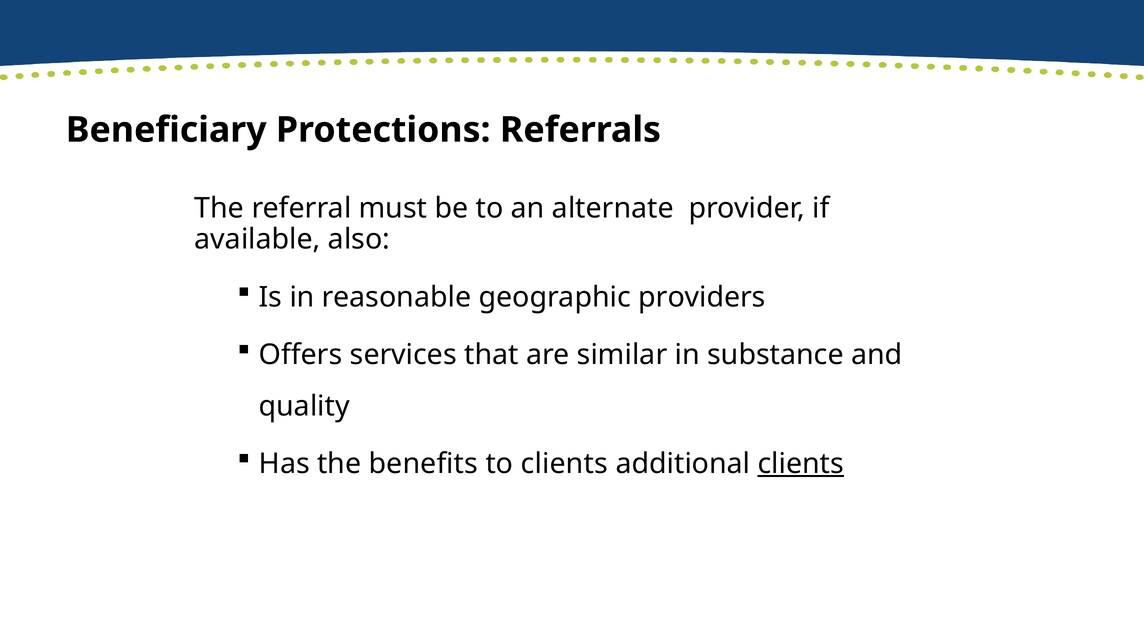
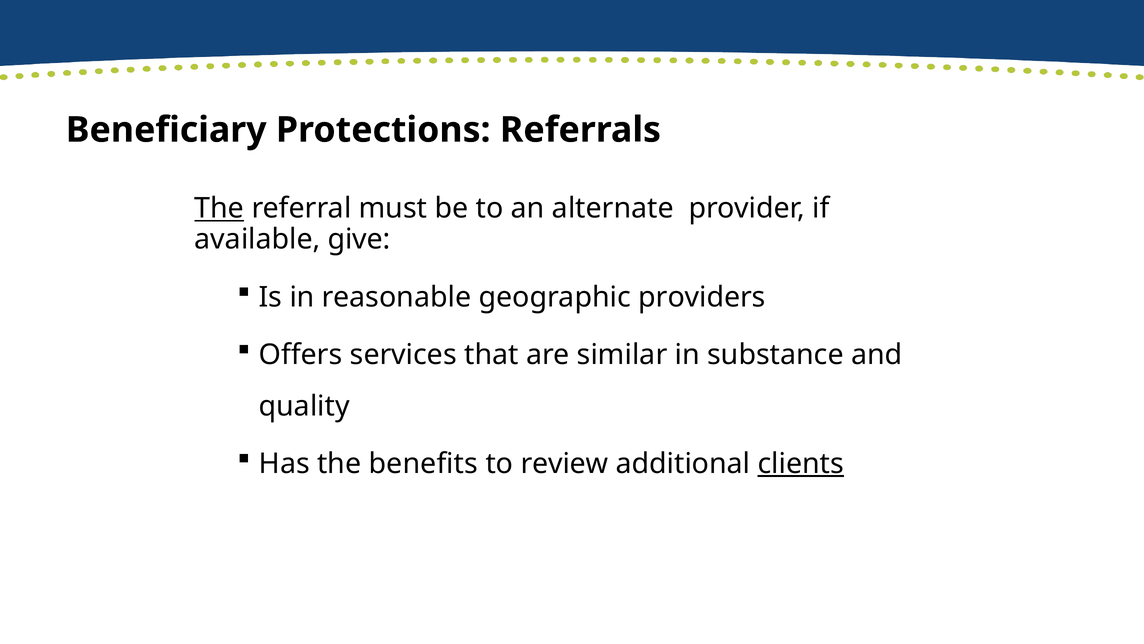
The underline: none -> present (219, 208)
also: also -> give (359, 239)
to clients: clients -> review (565, 463)
